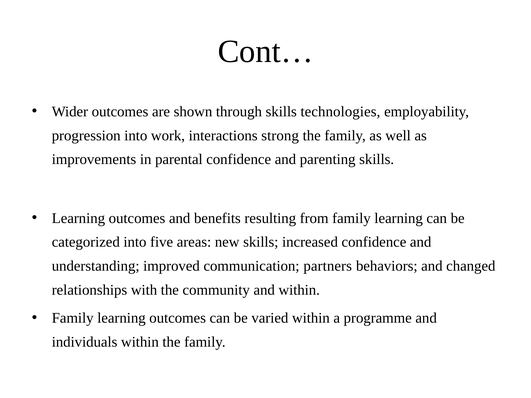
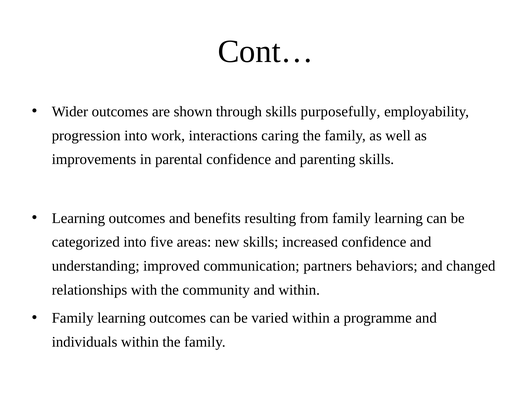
technologies: technologies -> purposefully (340, 112)
strong: strong -> caring (280, 136)
